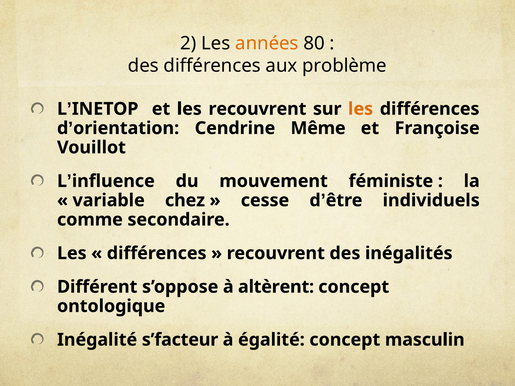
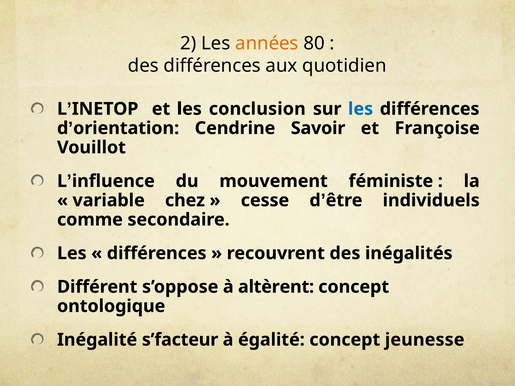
problème: problème -> quotidien (344, 66)
les recouvrent: recouvrent -> conclusion (257, 109)
les colour: orange -> blue (361, 109)
Même: Même -> Savoir (318, 128)
masculin: masculin -> jeunesse (425, 340)
